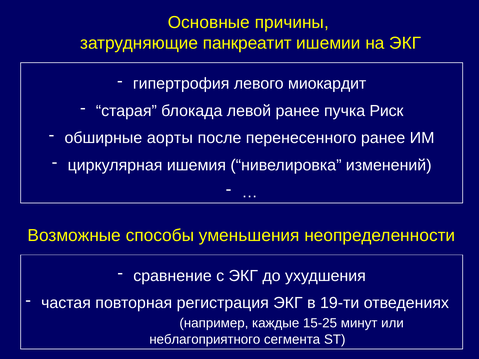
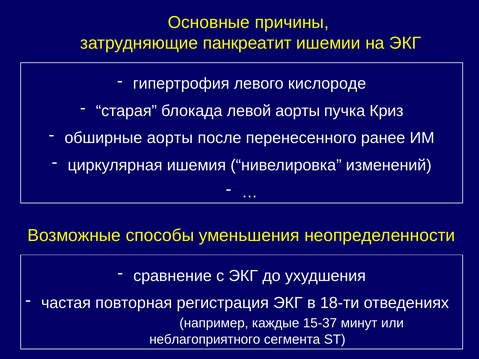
миокардит: миокардит -> кислороде (327, 84)
левой ранее: ранее -> аорты (298, 111)
Риск: Риск -> Криз (386, 111)
19-ти: 19-ти -> 18-ти (340, 303)
15-25: 15-25 -> 15-37 (320, 323)
